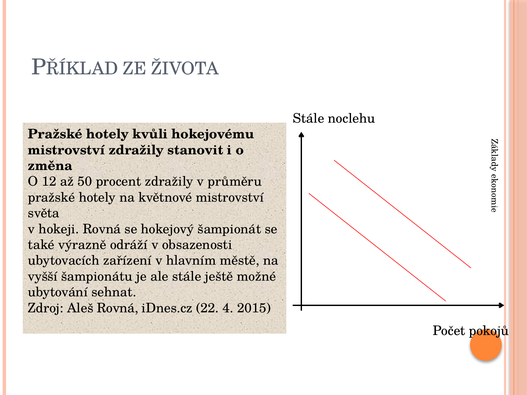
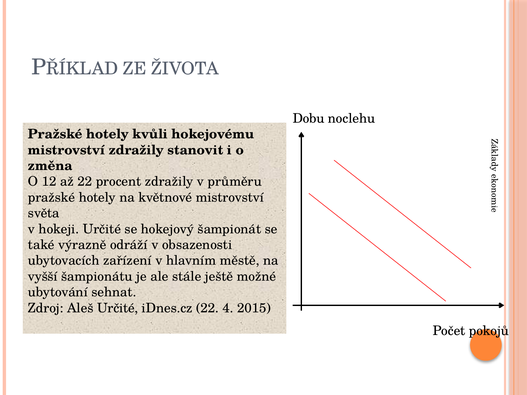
Stále: Stále -> Dobu (309, 119)
až 50: 50 -> 22 (85, 182)
hokeji Rovná: Rovná -> Určité (102, 229)
Aleš Rovná: Rovná -> Určité (118, 308)
